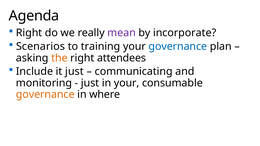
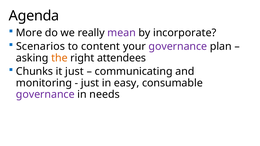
Right: Right -> More (29, 33)
training: training -> content (101, 47)
governance colour: blue -> purple (178, 47)
Include: Include -> Chunks (35, 72)
in your: your -> easy (127, 83)
governance colour: orange -> purple (45, 95)
where: where -> needs (105, 95)
